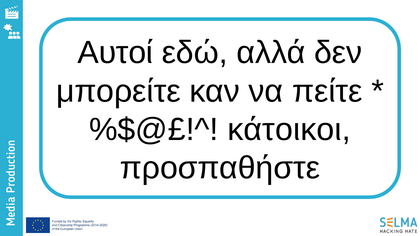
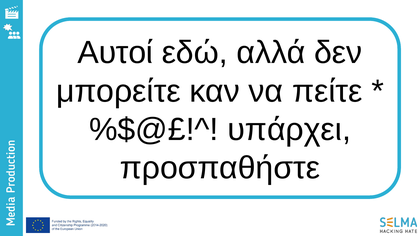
κάτοικοι: κάτοικοι -> υπάρχει (289, 130)
